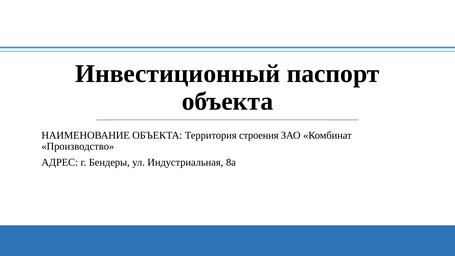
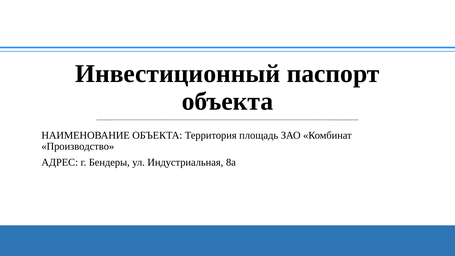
строения: строения -> площадь (259, 135)
